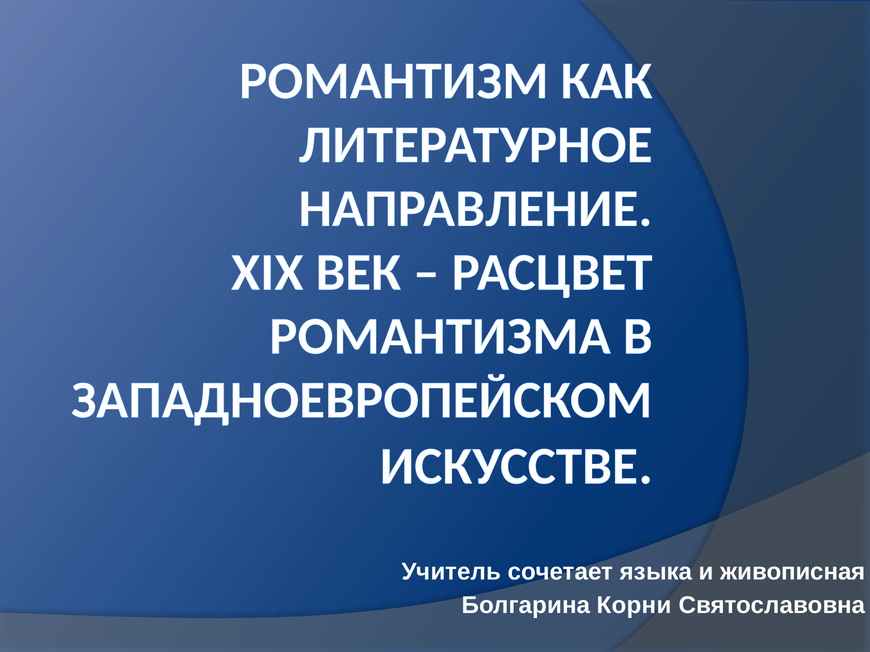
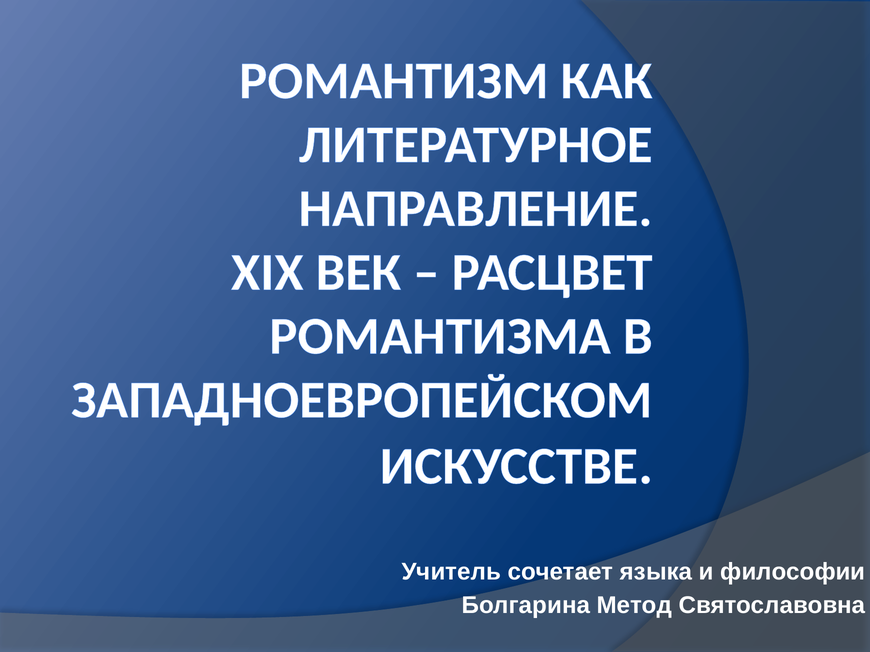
живописная: живописная -> философии (793, 572)
Корни: Корни -> Метод (634, 606)
